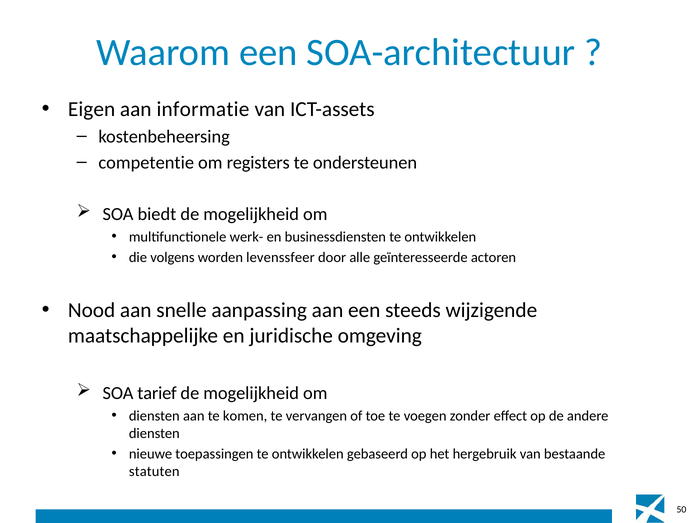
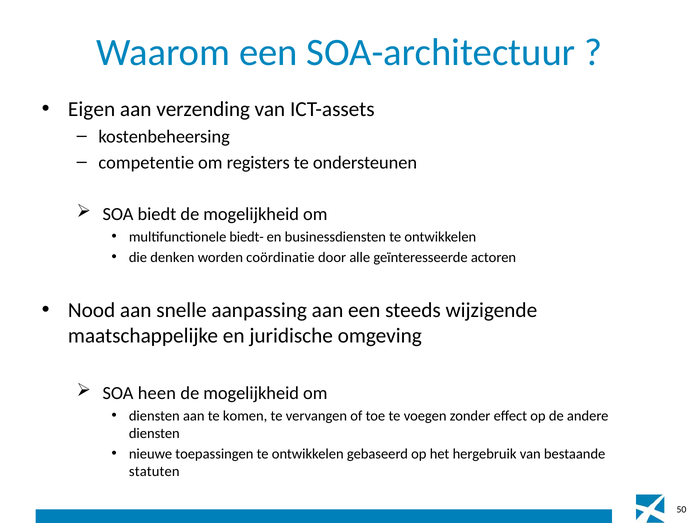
informatie: informatie -> verzending (203, 109)
werk-: werk- -> biedt- (247, 237)
volgens: volgens -> denken (172, 257)
levenssfeer: levenssfeer -> coördinatie (280, 257)
tarief: tarief -> heen (157, 393)
